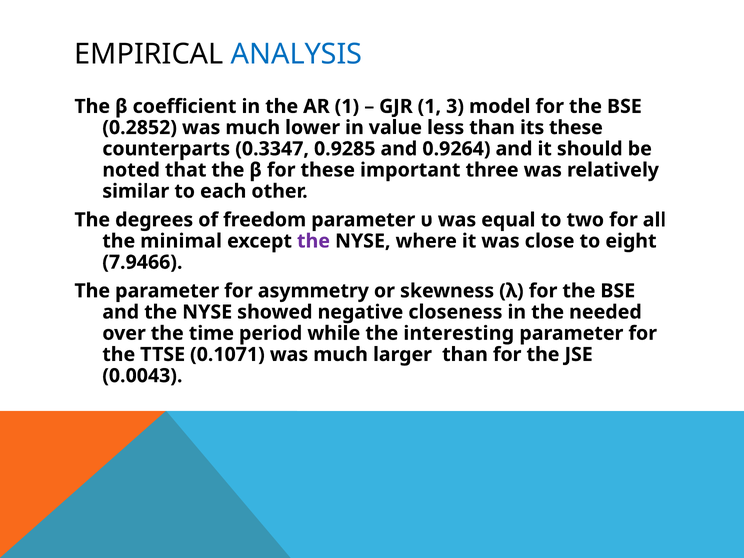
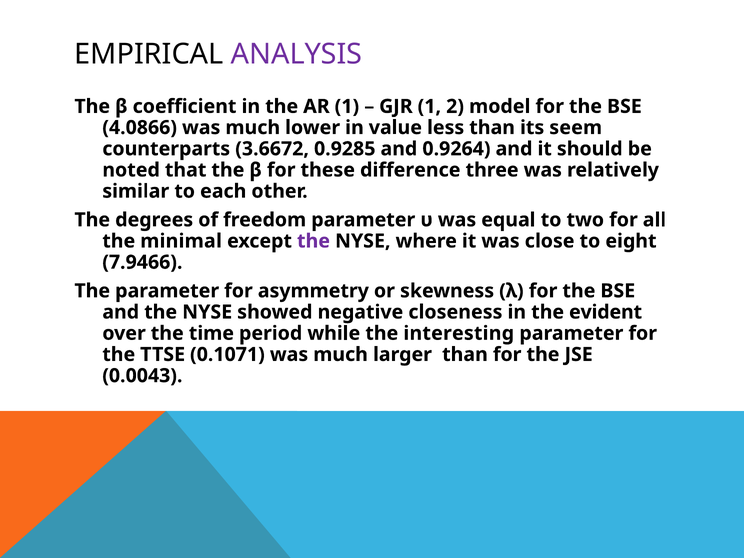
ANALYSIS colour: blue -> purple (297, 54)
3: 3 -> 2 (455, 106)
0.2852: 0.2852 -> 4.0866 (140, 128)
its these: these -> seem (576, 128)
0.3347: 0.3347 -> 3.6672 (272, 149)
important: important -> difference (410, 170)
needed: needed -> evident (606, 312)
